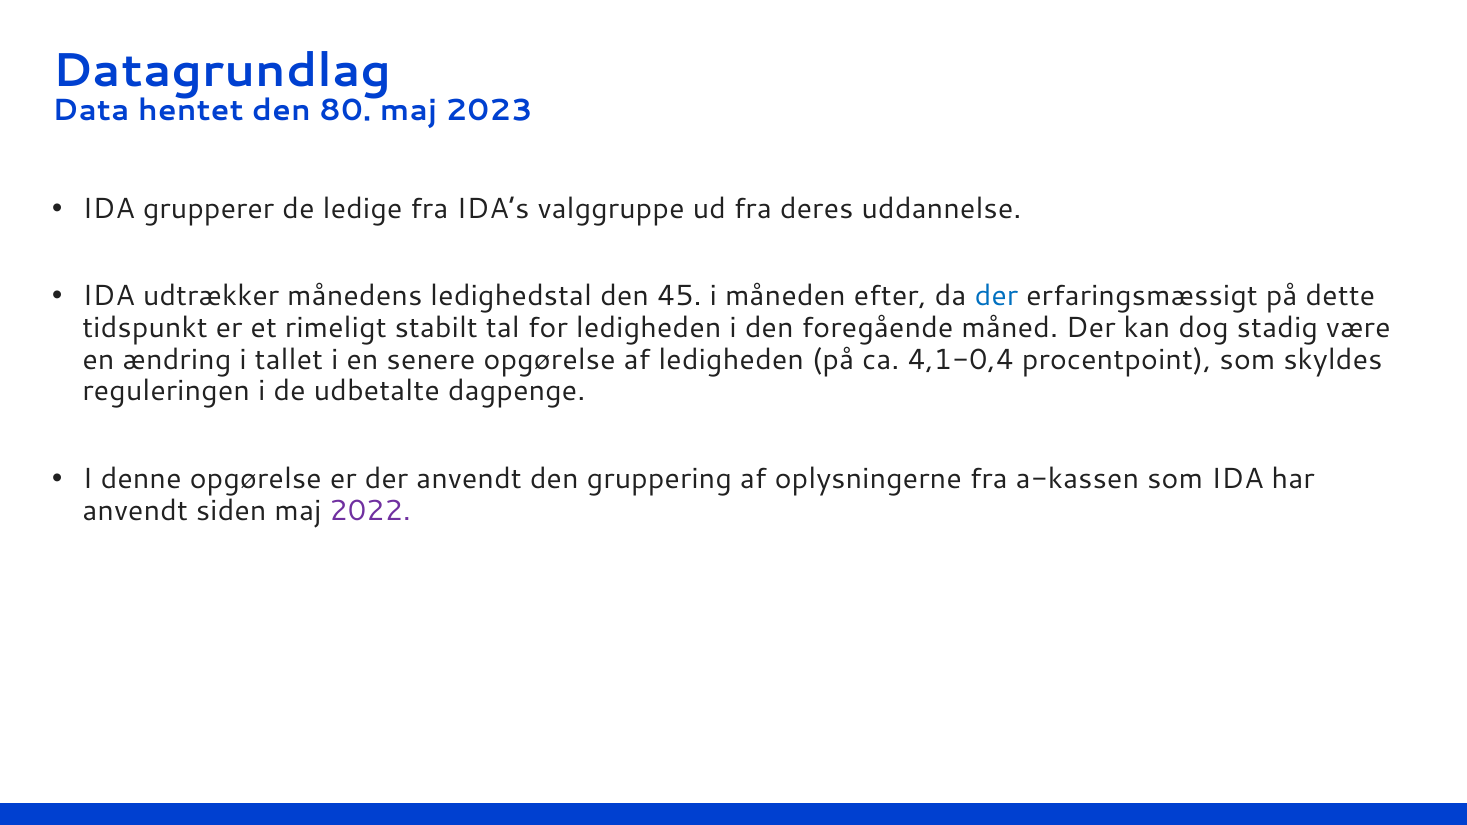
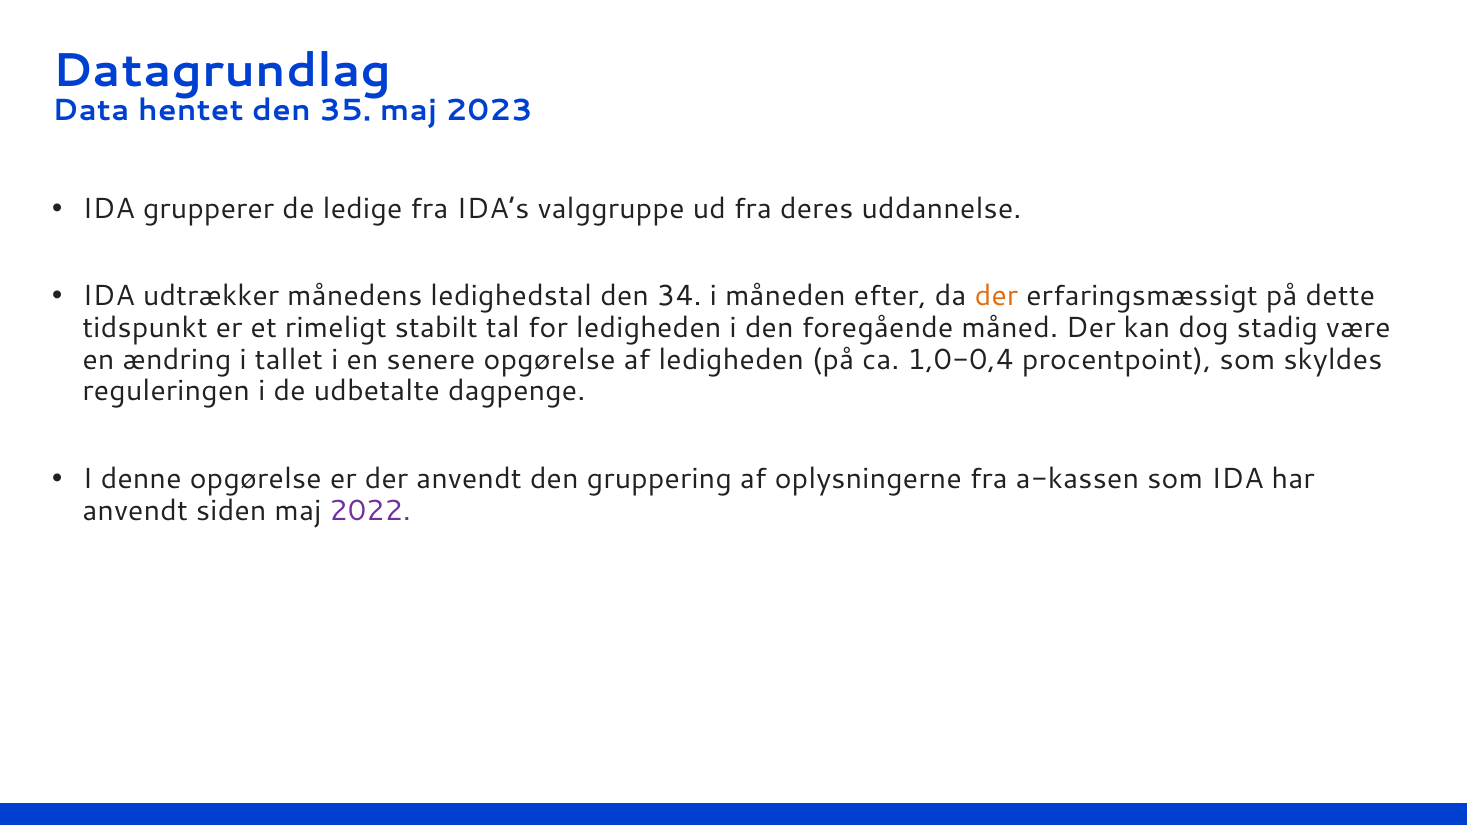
80: 80 -> 35 (345, 111)
45: 45 -> 34 (679, 296)
der colour: blue -> orange (996, 296)
4,1-0,4: 4,1-0,4 -> 1,0-0,4 (961, 360)
